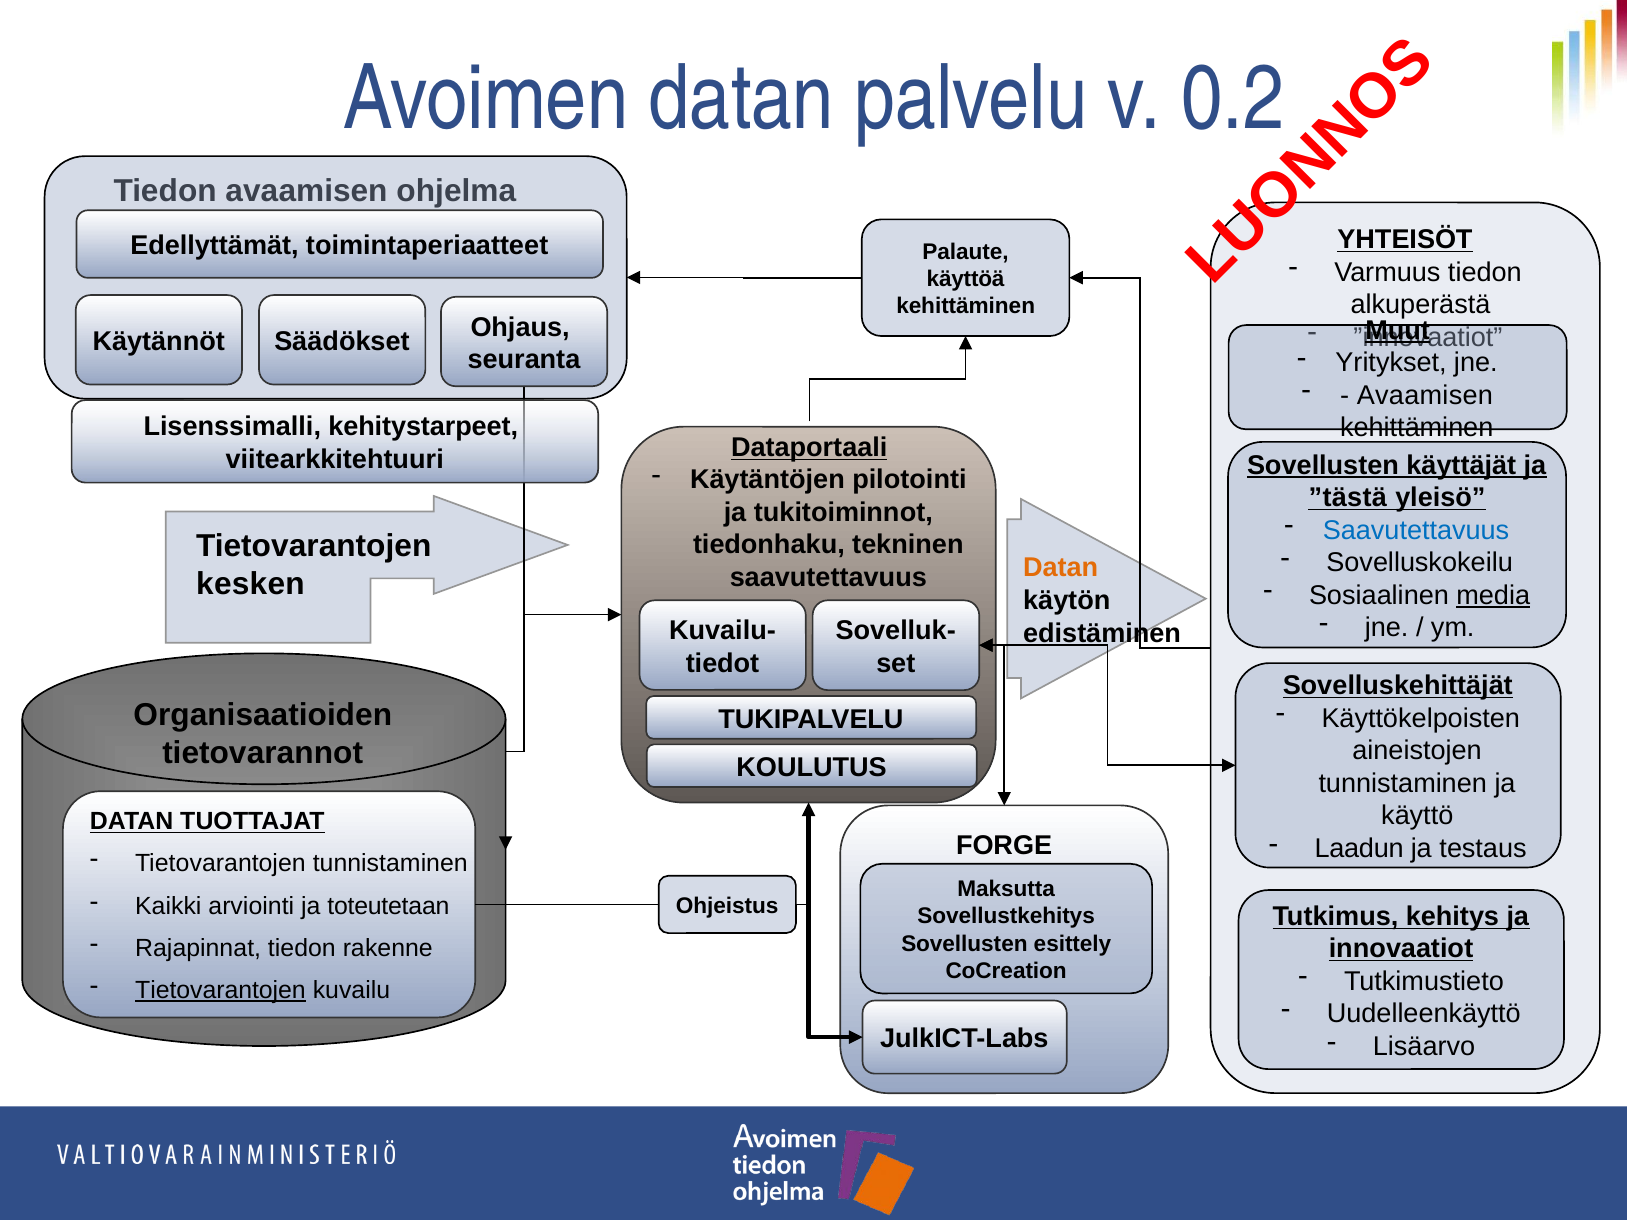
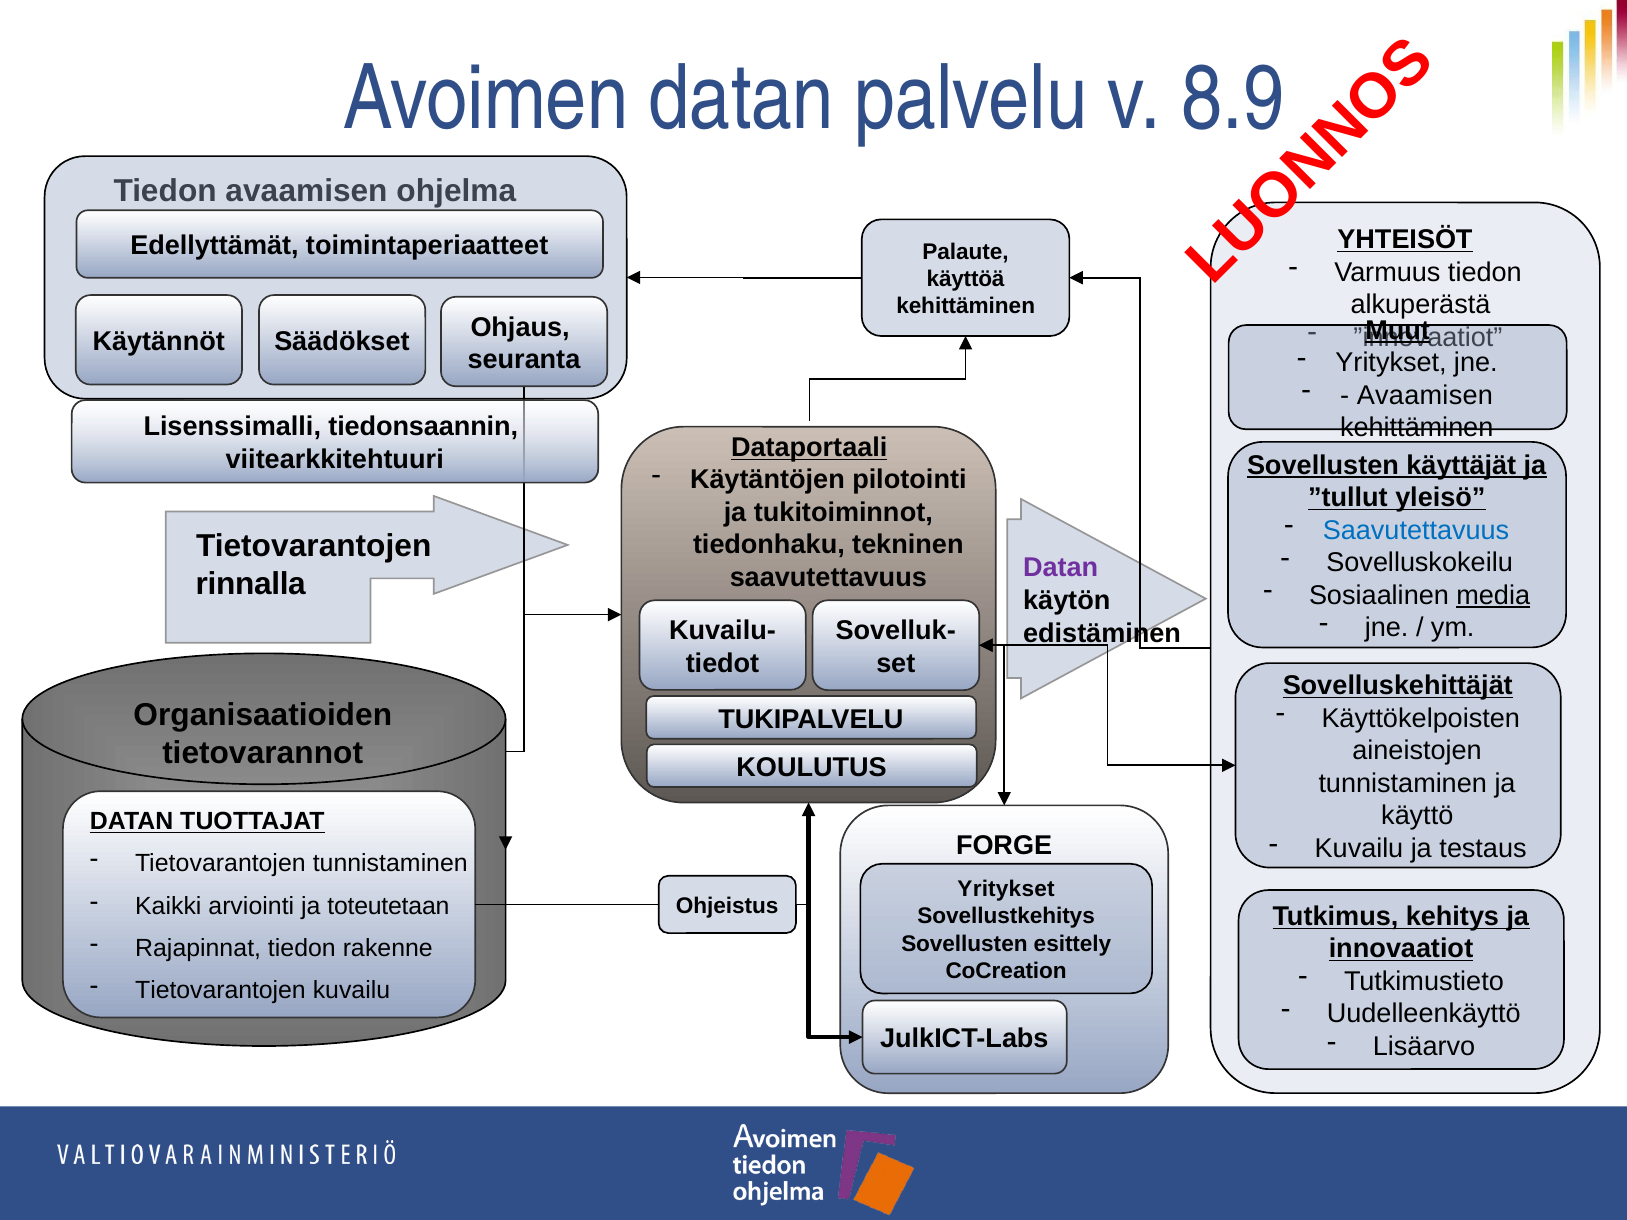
0.2: 0.2 -> 8.9 (1233, 98)
kehitystarpeet: kehitystarpeet -> tiedonsaannin (423, 427)
”tästä: ”tästä -> ”tullut (1348, 498)
Datan colour: orange -> purple (1061, 568)
kesken: kesken -> rinnalla (251, 585)
Laadun: Laadun -> Kuvailu (1359, 849)
Maksutta: Maksutta -> Yritykset (1006, 890)
Tietovarantojen underline: present -> none (220, 991)
